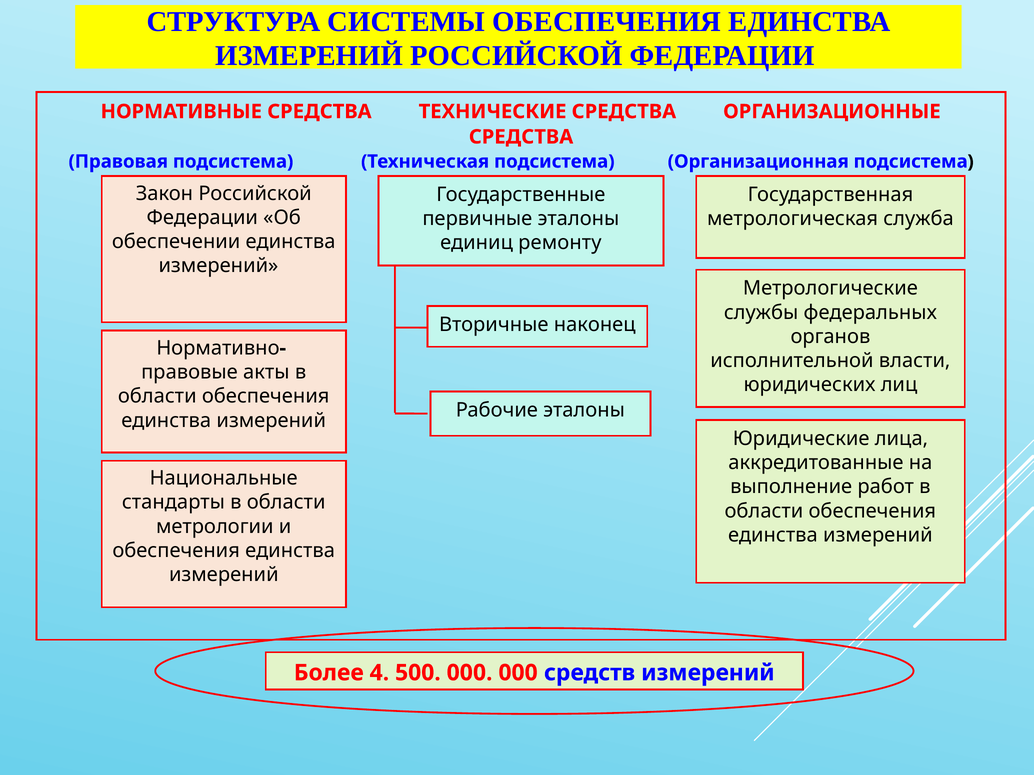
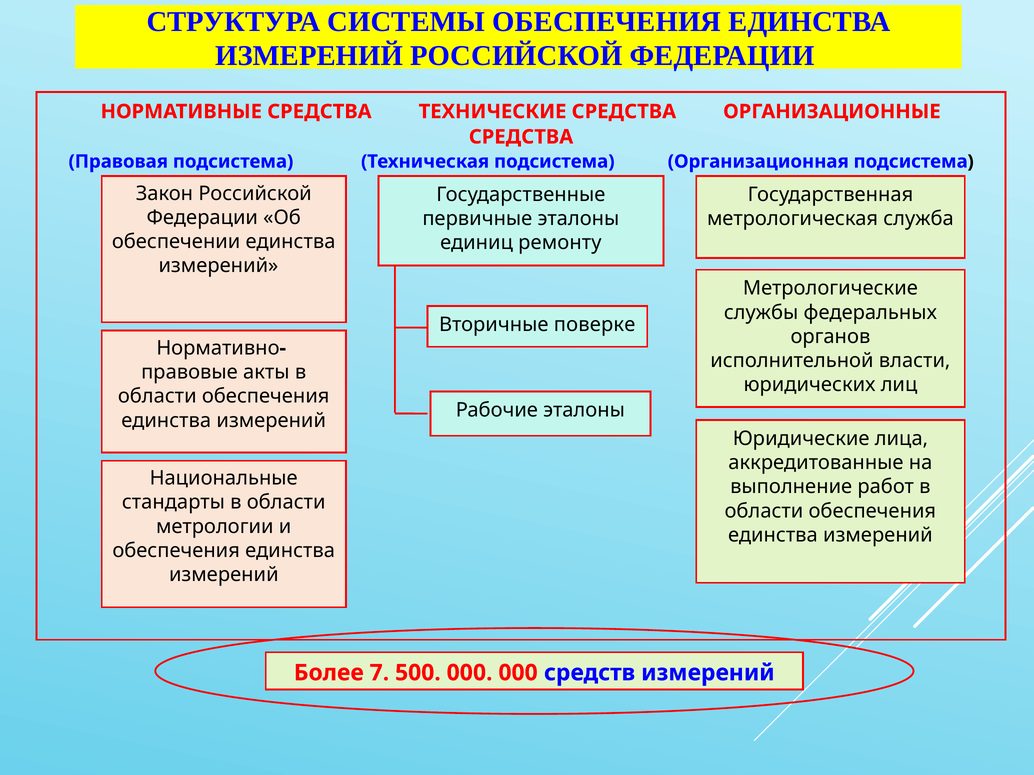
наконец: наконец -> поверке (595, 325)
4: 4 -> 7 (379, 673)
